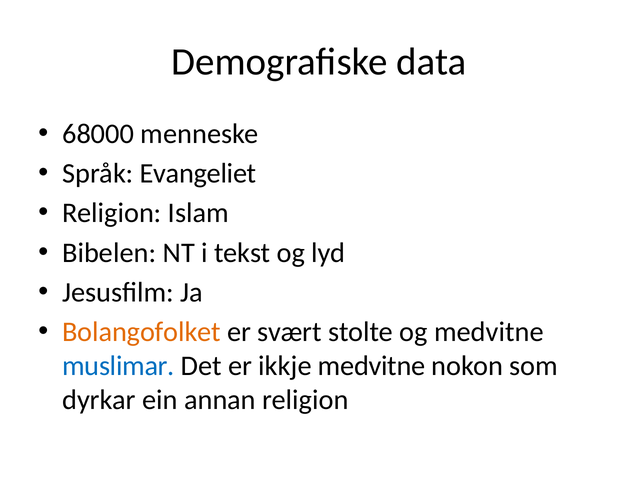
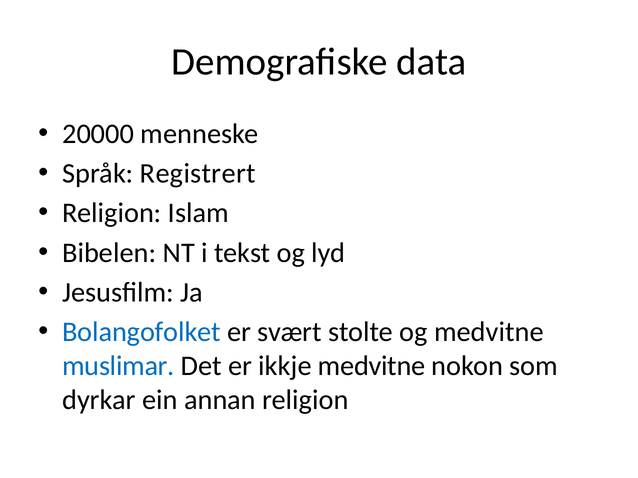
68000: 68000 -> 20000 (98, 134)
Evangeliet: Evangeliet -> Registrert (198, 174)
Bolangofolket colour: orange -> blue (141, 332)
